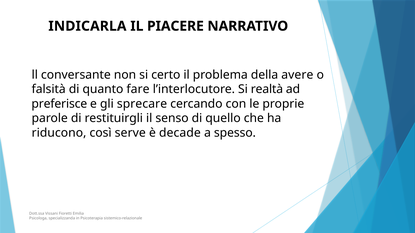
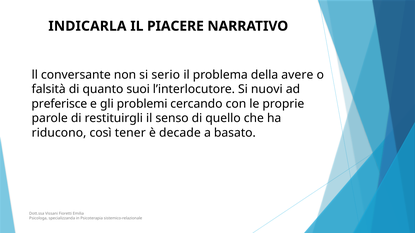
certo: certo -> serio (166, 75)
fare: fare -> suoi (138, 89)
realtà: realtà -> nuovi (267, 89)
sprecare: sprecare -> problemi (142, 104)
serve: serve -> tener (130, 133)
spesso: spesso -> basato (235, 133)
